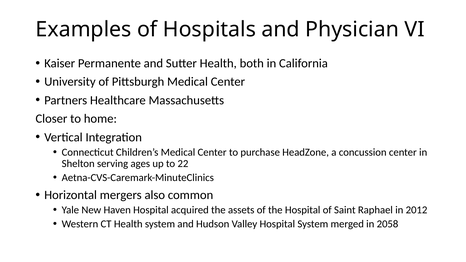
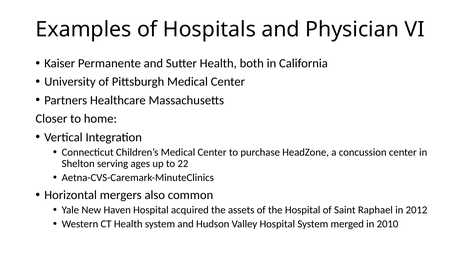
2058: 2058 -> 2010 (388, 224)
